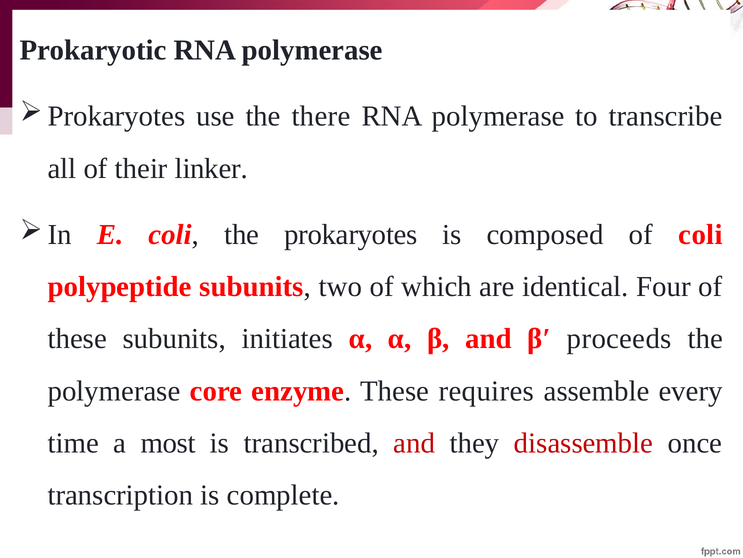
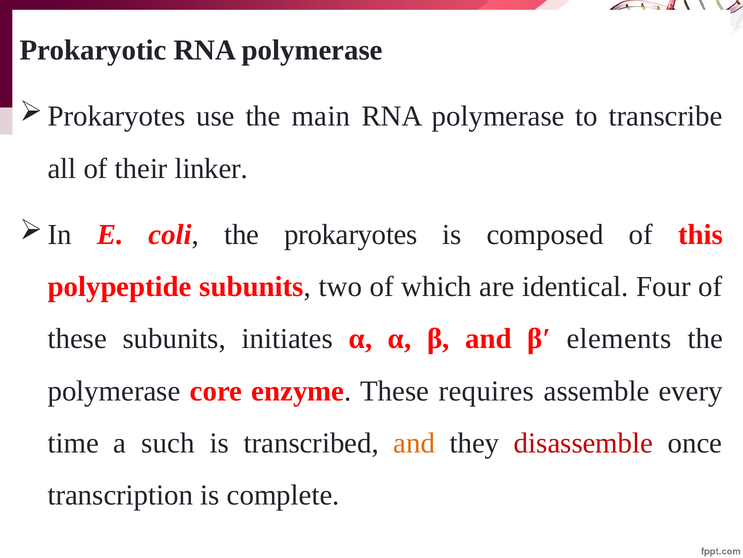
there: there -> main (321, 116)
of coli: coli -> this (701, 234)
proceeds: proceeds -> elements (619, 338)
most: most -> such (168, 443)
and colour: red -> orange (414, 443)
